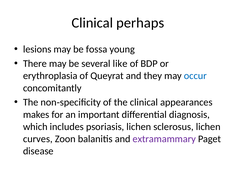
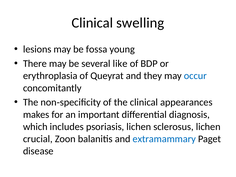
perhaps: perhaps -> swelling (140, 23)
curves: curves -> crucial (38, 139)
extramammary colour: purple -> blue (164, 139)
